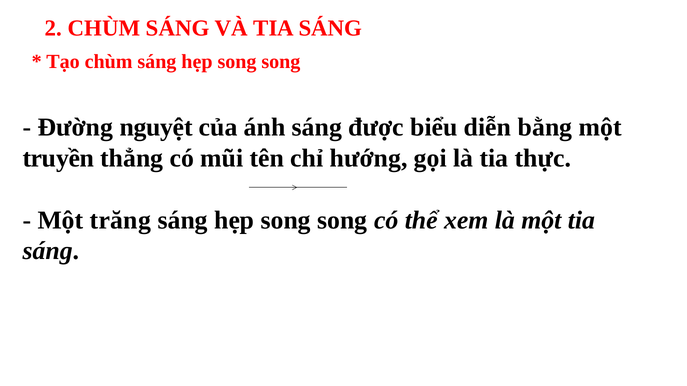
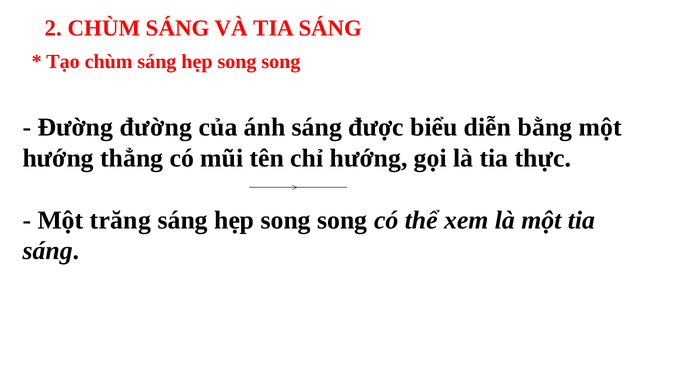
Đường nguyệt: nguyệt -> đường (156, 128)
truyền: truyền -> hướng (58, 159)
